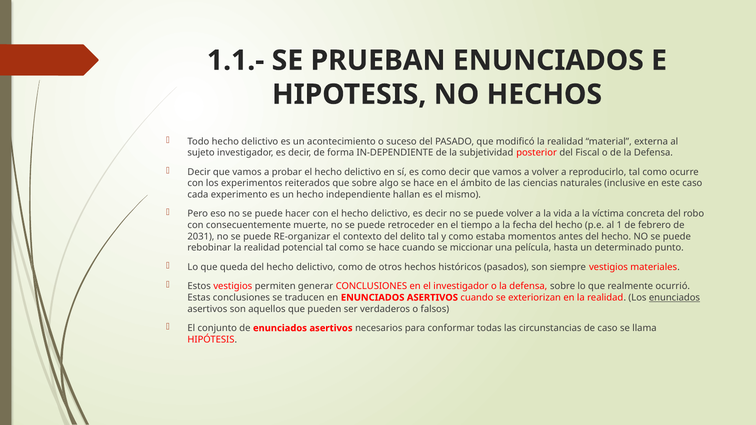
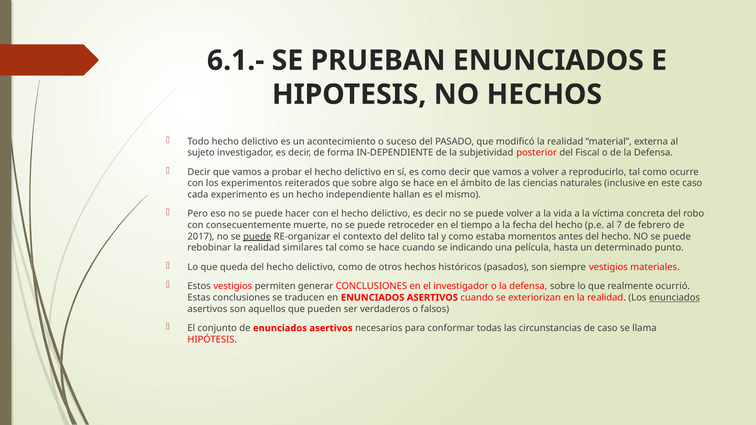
1.1.-: 1.1.- -> 6.1.- (236, 61)
1: 1 -> 7 (619, 225)
2031: 2031 -> 2017 (201, 237)
puede underline: none -> present (257, 237)
potencial: potencial -> similares (303, 248)
miccionar: miccionar -> indicando (471, 248)
